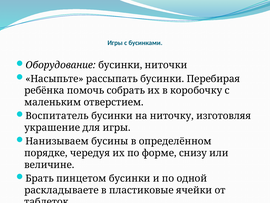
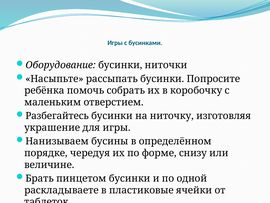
Перебирая: Перебирая -> Попросите (213, 79)
Воспитатель: Воспитатель -> Разбегайтесь (57, 116)
